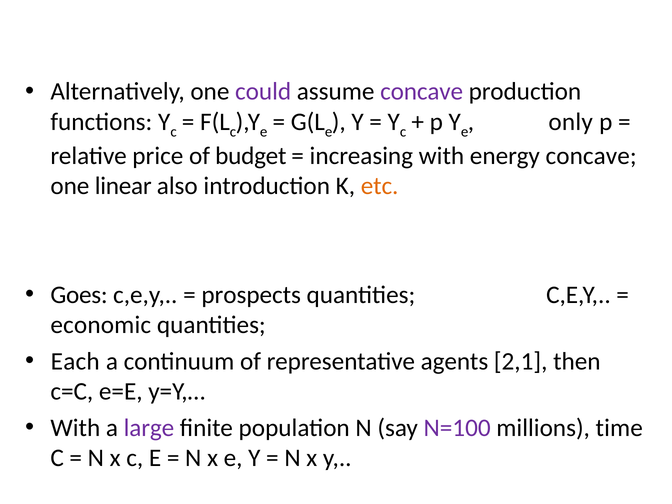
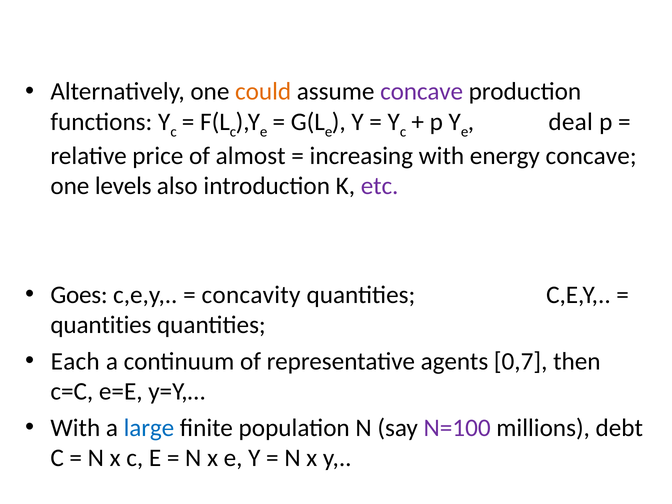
could colour: purple -> orange (263, 92)
only: only -> deal (571, 122)
budget: budget -> almost (251, 156)
linear: linear -> levels (123, 186)
etc colour: orange -> purple (380, 186)
prospects: prospects -> concavity (251, 295)
economic: economic -> quantities (101, 325)
2,1: 2,1 -> 0,7 (521, 361)
large colour: purple -> blue (149, 428)
time: time -> debt (619, 428)
